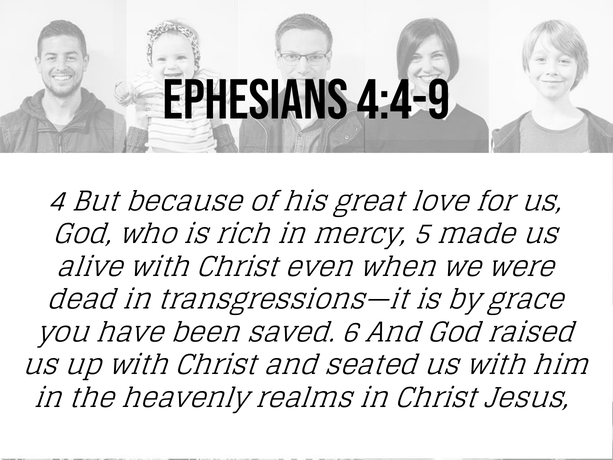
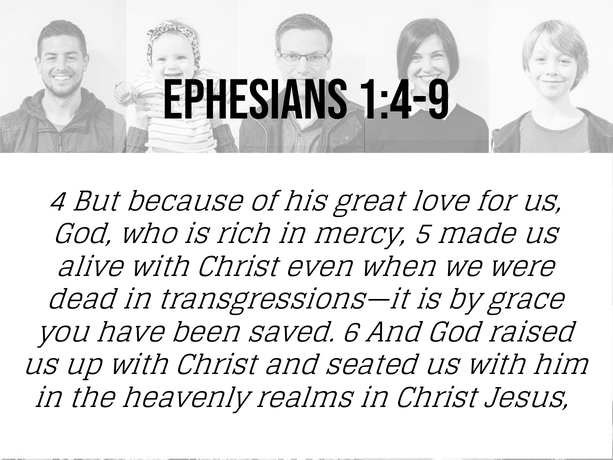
4:4-9: 4:4-9 -> 1:4-9 (403, 100)
